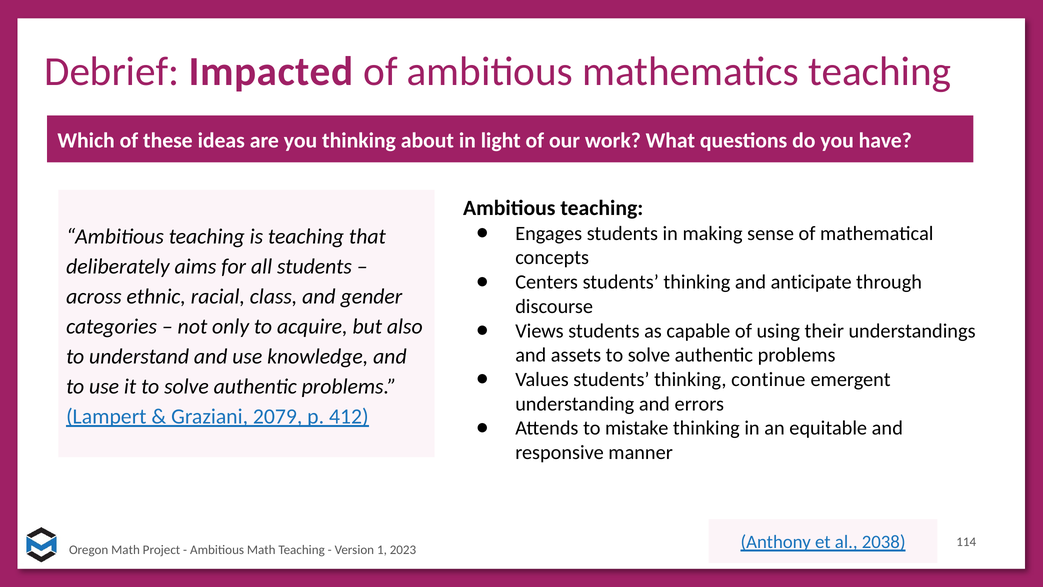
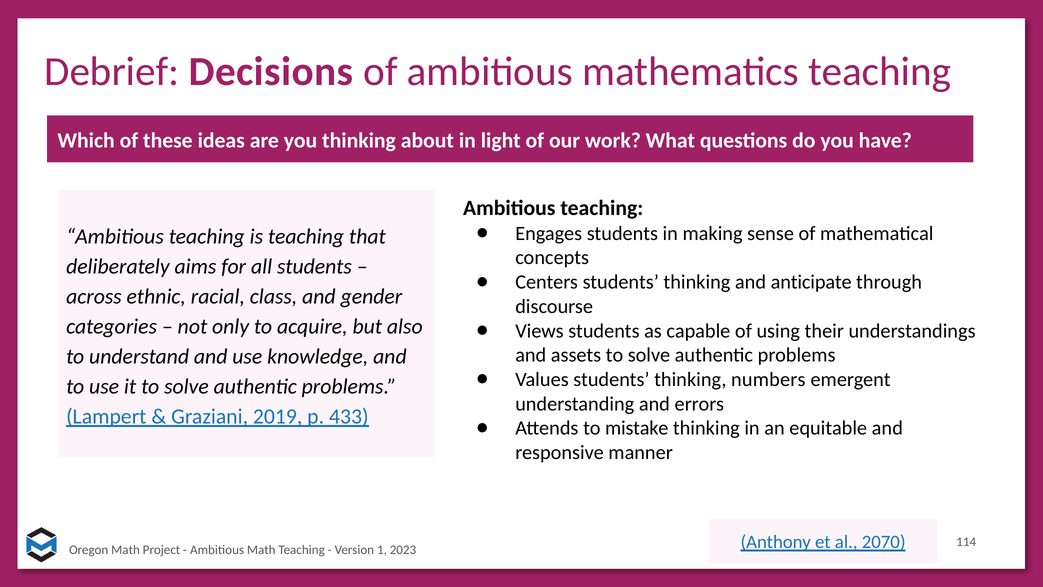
Impacted: Impacted -> Decisions (271, 72)
continue: continue -> numbers (768, 379)
2079: 2079 -> 2019 (278, 417)
412: 412 -> 433 (349, 417)
2038: 2038 -> 2070 (884, 542)
